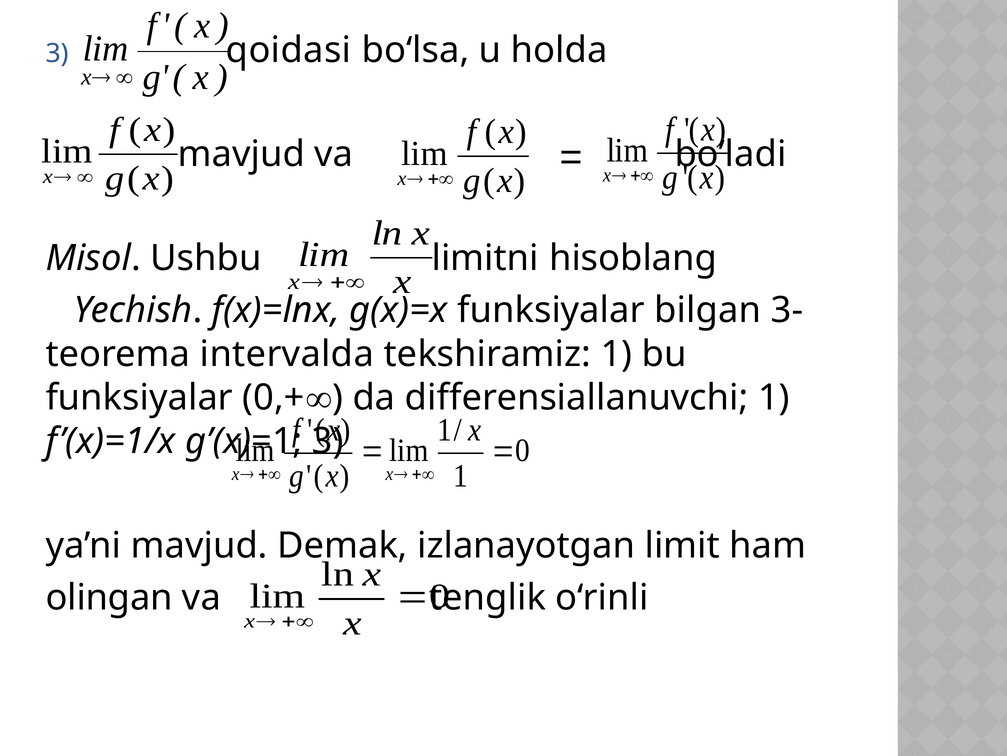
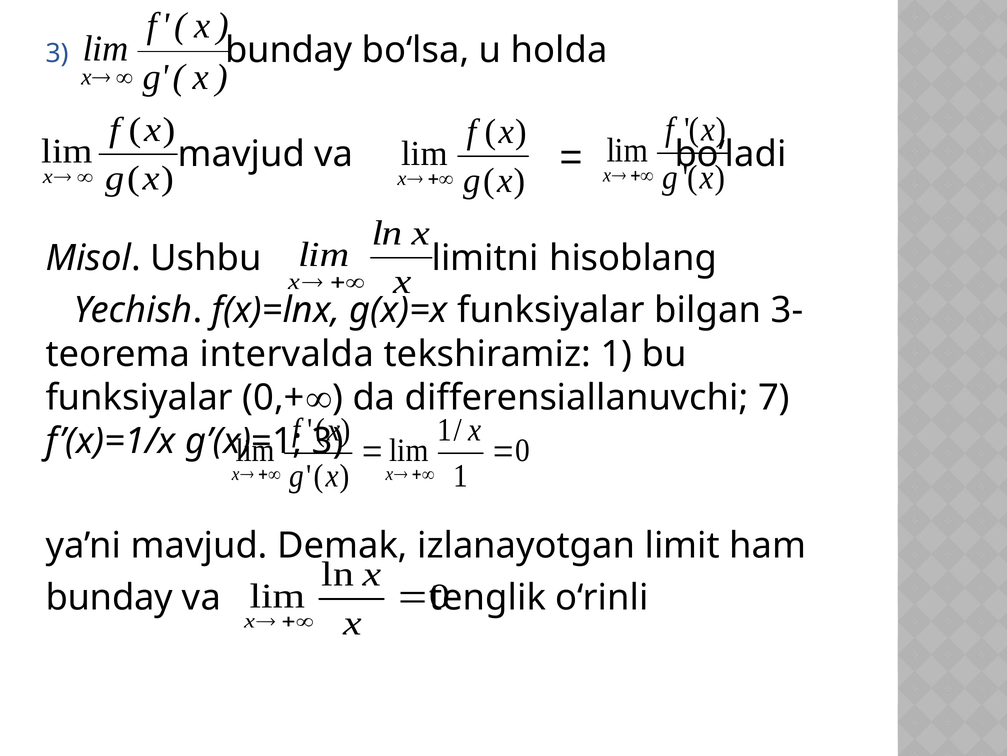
3 qoidasi: qoidasi -> bunday (289, 50)
differensiallanuvchi 1: 1 -> 7 (774, 397)
olingan: olingan -> bunday (109, 597)
